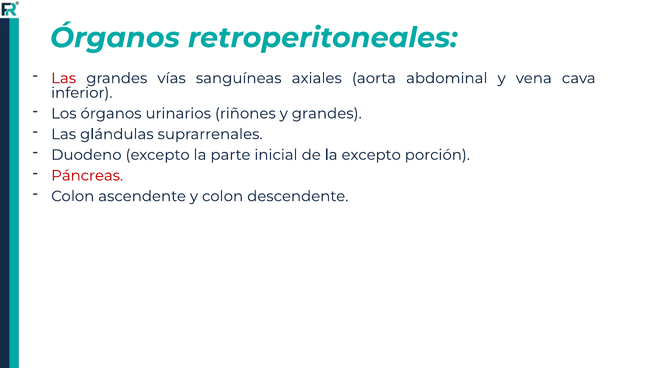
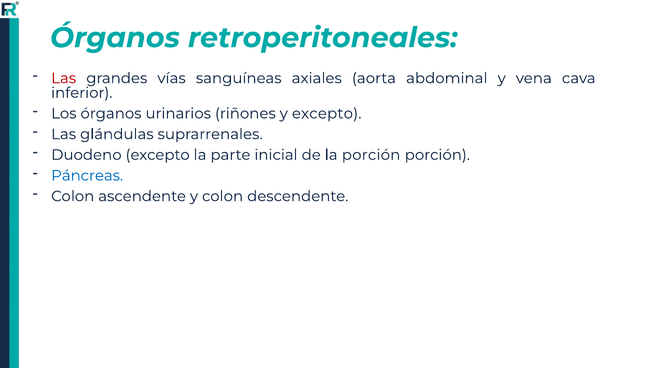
y grandes: grandes -> excepto (327, 114)
la excepto: excepto -> porción (371, 155)
Páncreas colour: red -> blue (87, 176)
